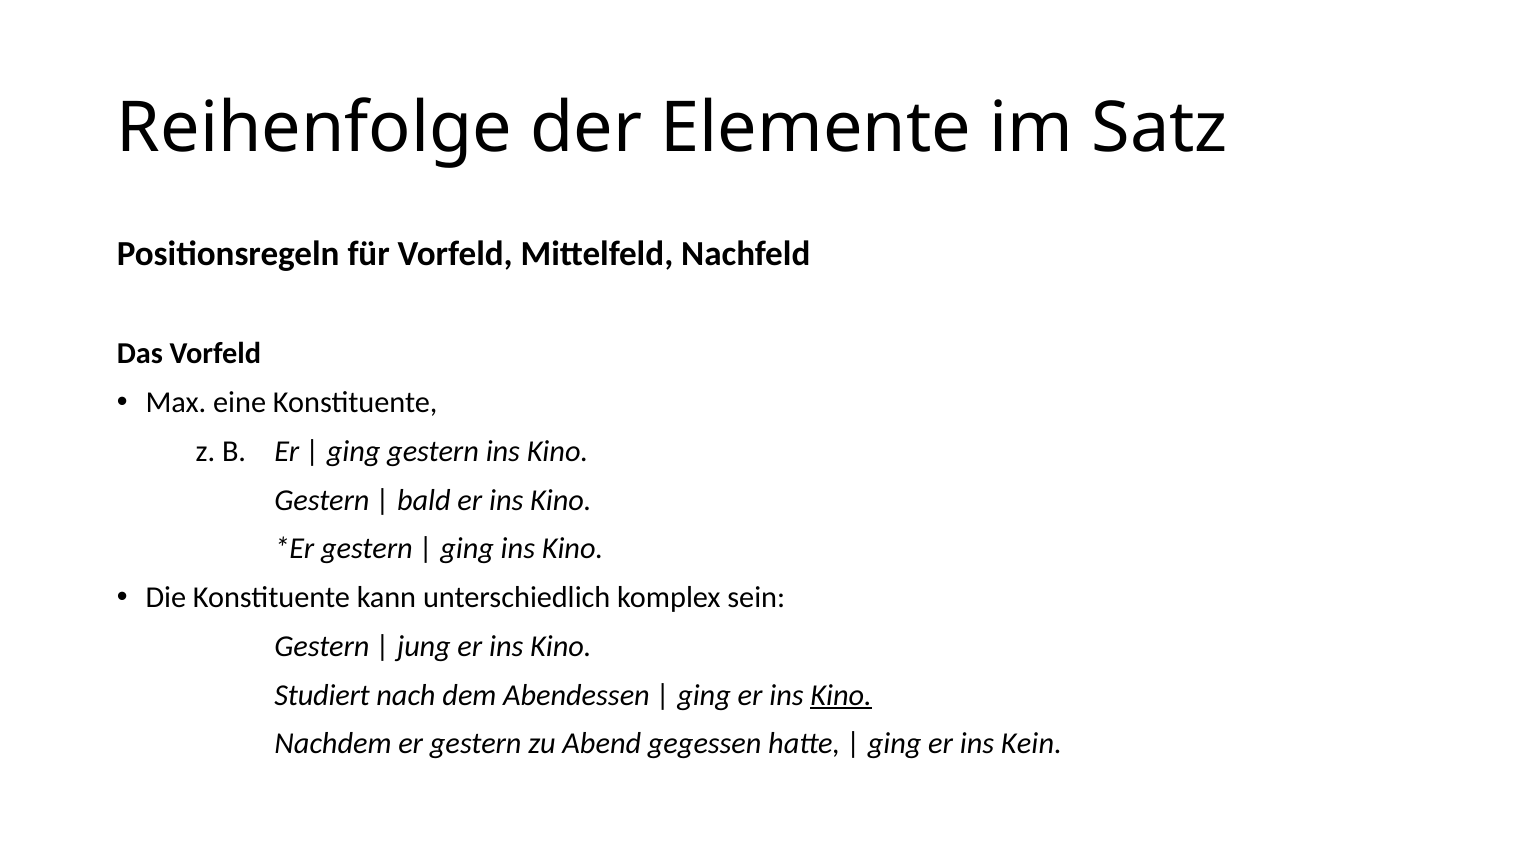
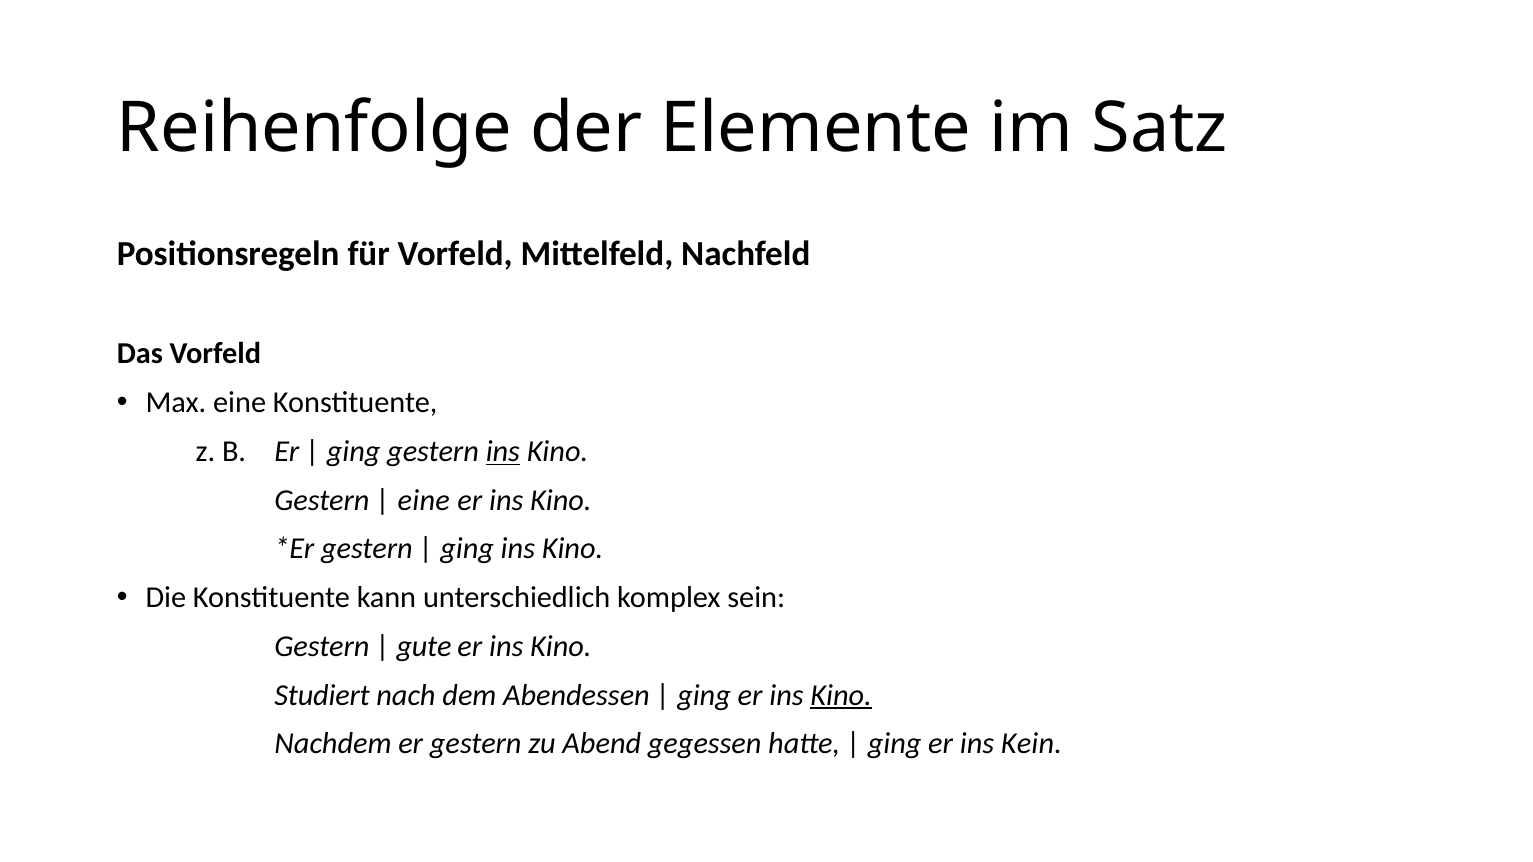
ins underline: none -> present (503, 452)
bald: bald -> eine (424, 500)
jung: jung -> gute (424, 647)
